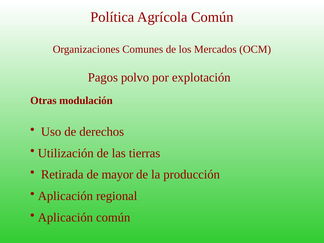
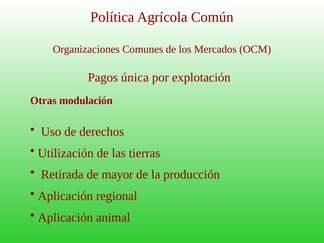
polvo: polvo -> única (135, 78)
Aplicación común: común -> animal (113, 217)
